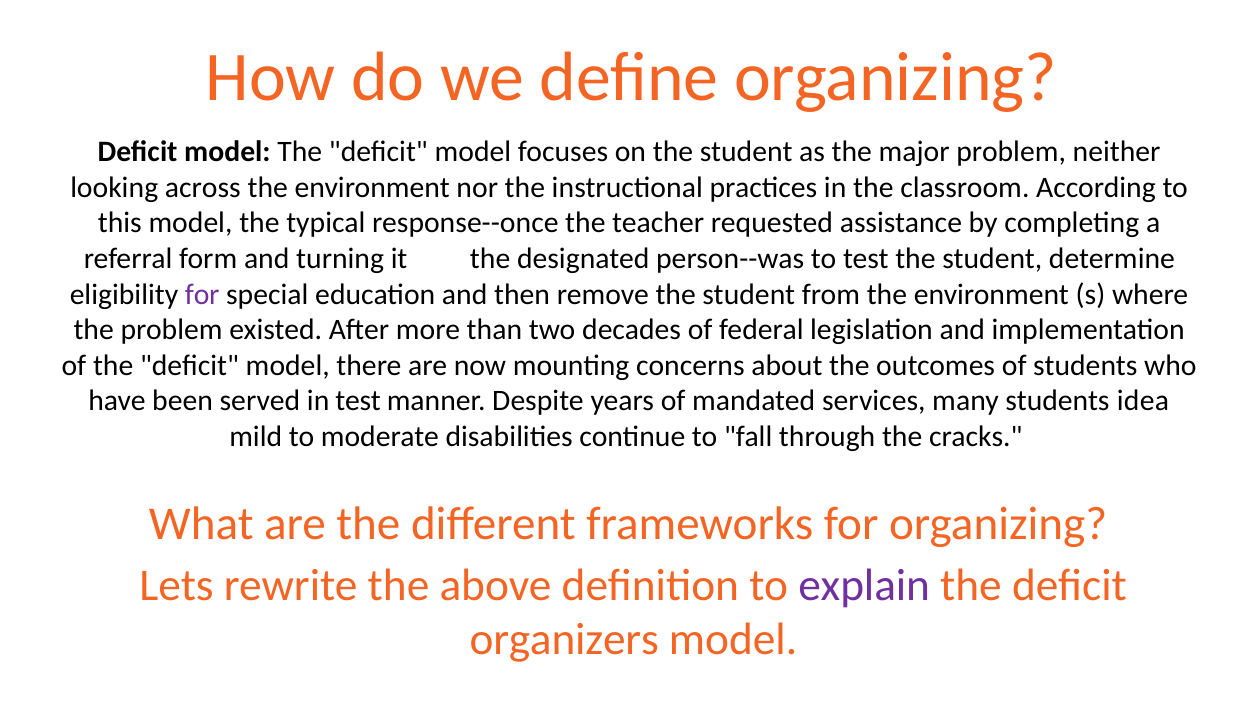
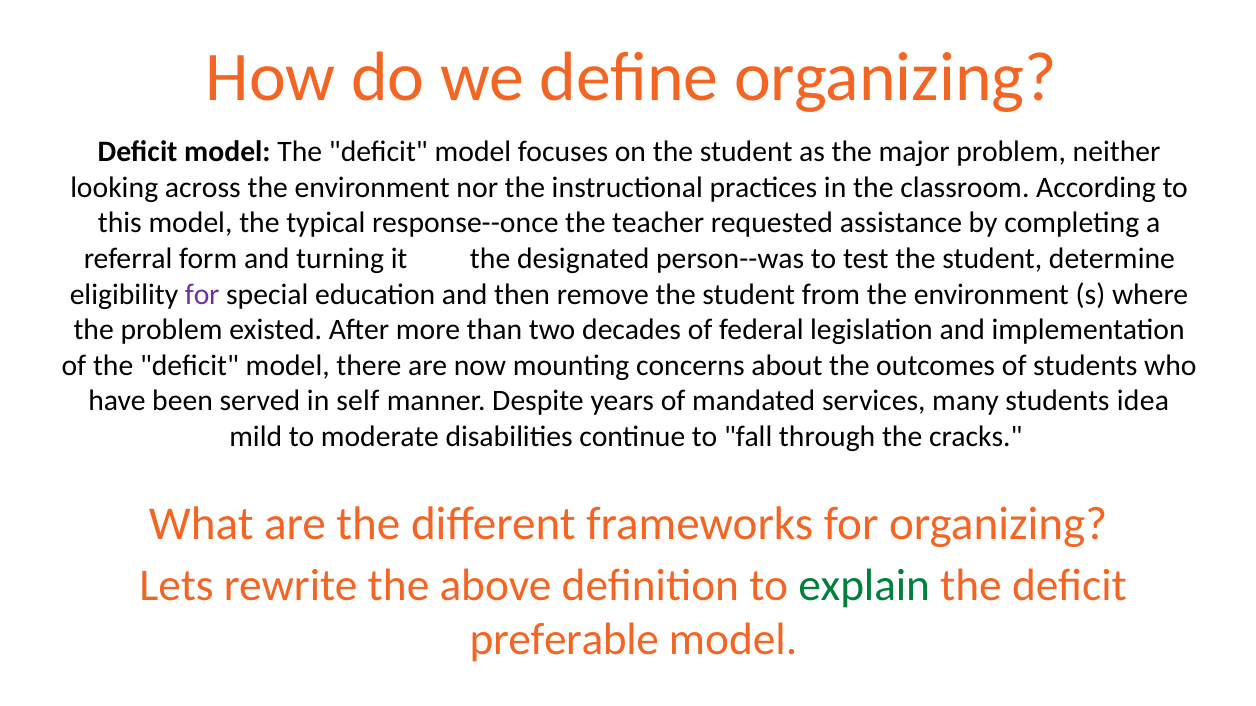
in test: test -> self (358, 401)
explain colour: purple -> green (864, 586)
organizers: organizers -> preferable (564, 640)
